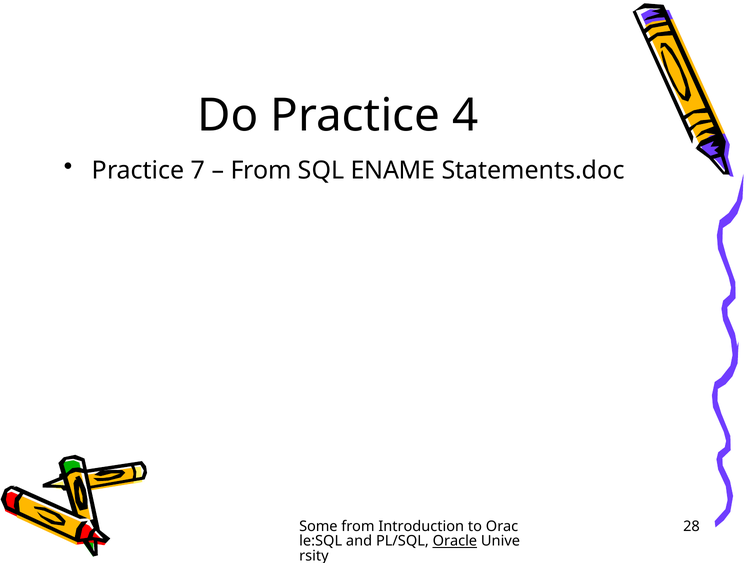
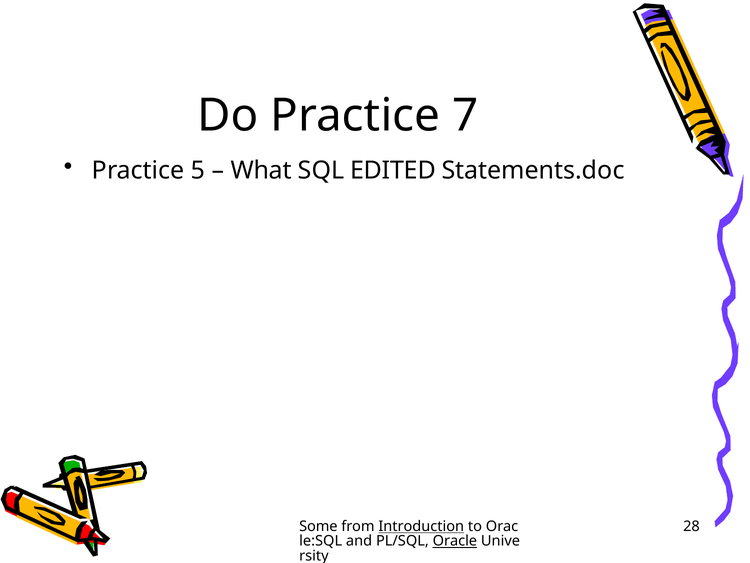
4: 4 -> 7 (465, 116)
7: 7 -> 5 (198, 171)
From: From -> What (261, 171)
ENAME: ENAME -> EDITED (393, 171)
Introduction underline: none -> present (421, 526)
